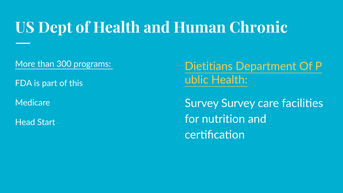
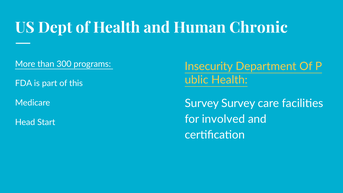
Dietitians: Dietitians -> Insecurity (209, 66)
nutrition: nutrition -> involved (223, 119)
